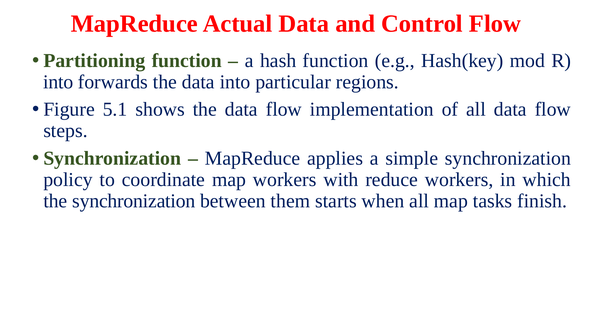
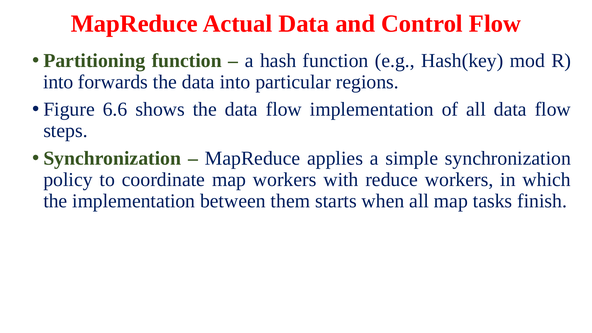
5.1: 5.1 -> 6.6 (115, 109)
the synchronization: synchronization -> implementation (134, 201)
